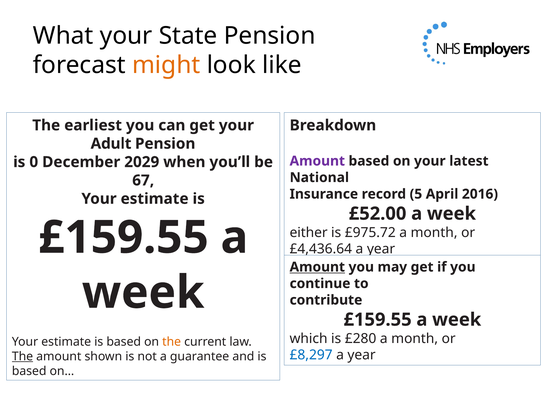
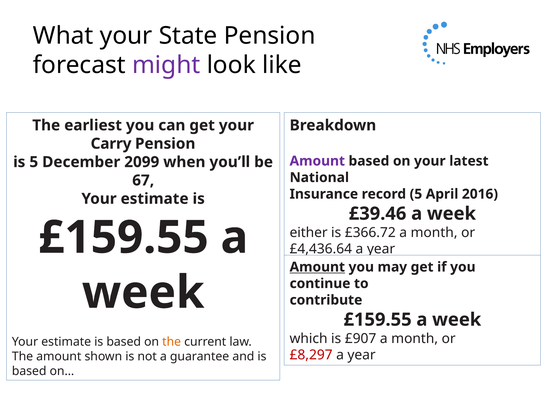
might colour: orange -> purple (166, 65)
Adult: Adult -> Carry (111, 144)
is 0: 0 -> 5 (34, 162)
2029: 2029 -> 2099 (142, 162)
£52.00: £52.00 -> £39.46 (378, 214)
£975.72: £975.72 -> £366.72 (370, 233)
£280: £280 -> £907 (361, 339)
£8,297 colour: blue -> red (311, 355)
The underline: present -> none (23, 357)
